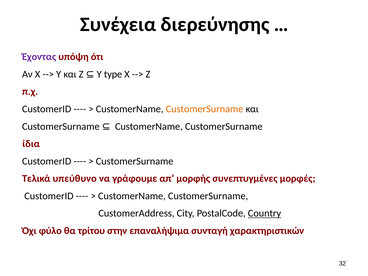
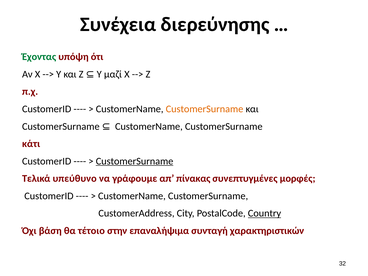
Έχοντας colour: purple -> green (39, 57)
type: type -> μαζί (113, 74)
ίδια: ίδια -> κάτι (31, 144)
CustomerSurname underline: none -> present (135, 161)
μορφής: μορφής -> πίνακας (193, 179)
φύλο: φύλο -> βάση (50, 231)
τρίτου: τρίτου -> τέτοιο (91, 231)
